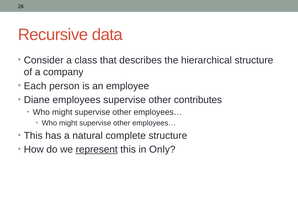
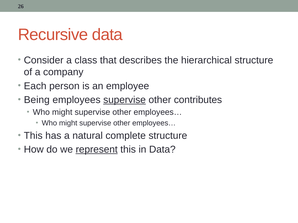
Diane: Diane -> Being (37, 100)
supervise underline: none -> present (125, 100)
in Only: Only -> Data (162, 150)
